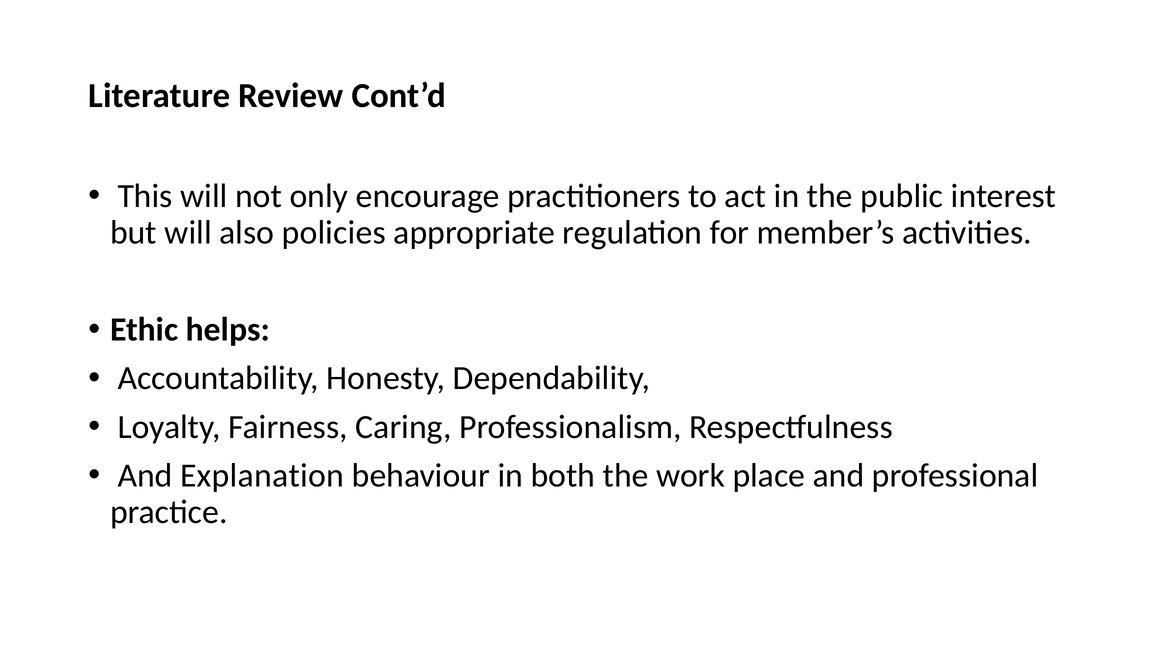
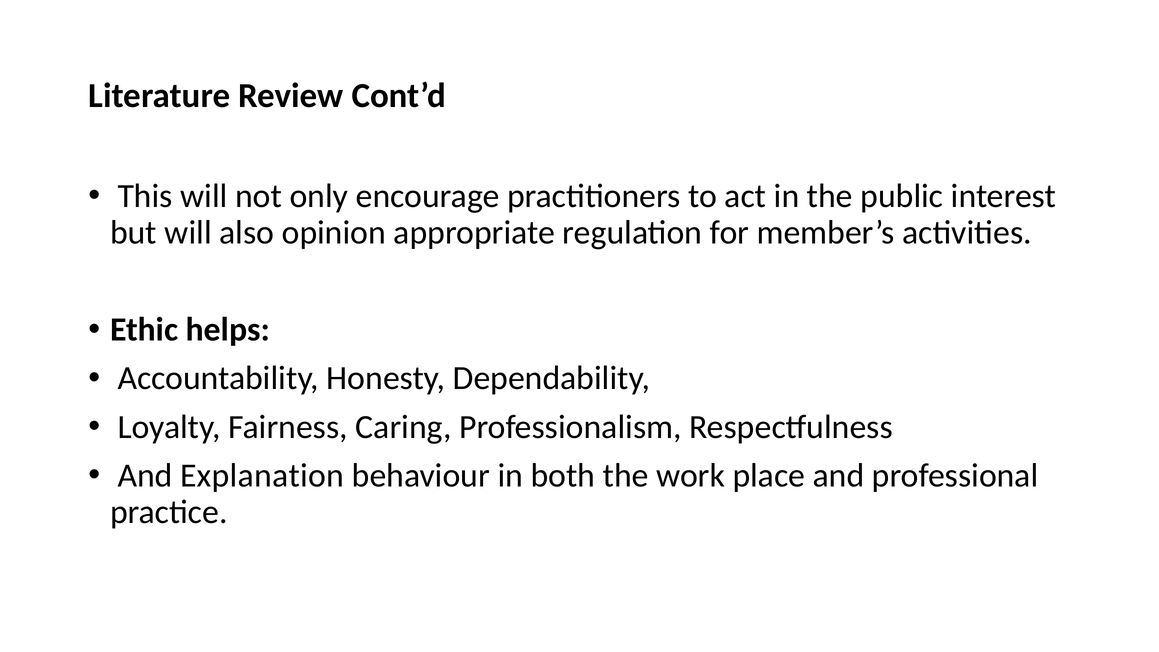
policies: policies -> opinion (334, 232)
